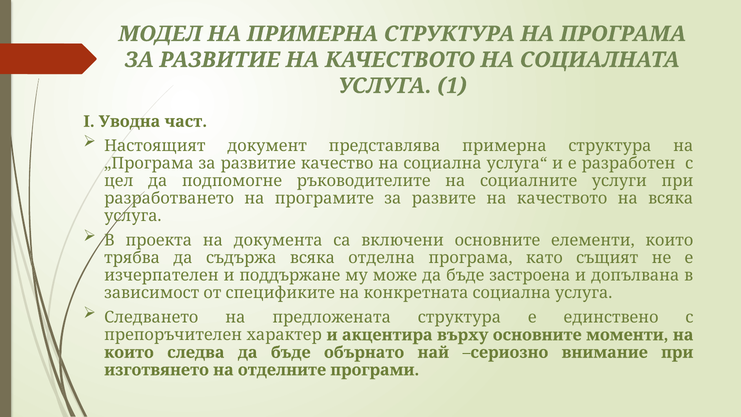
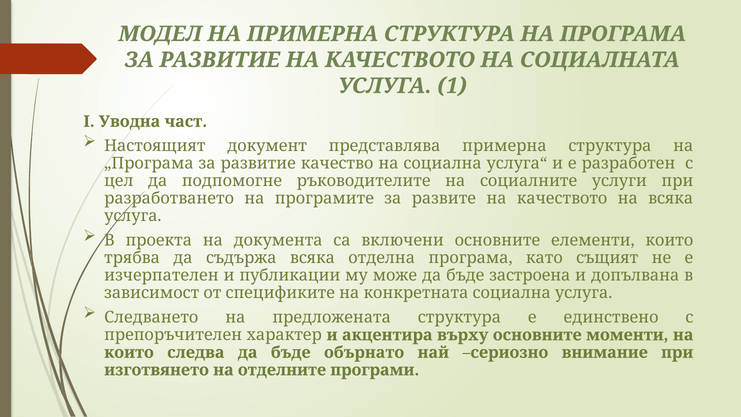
поддържане: поддържане -> публикации (290, 275)
